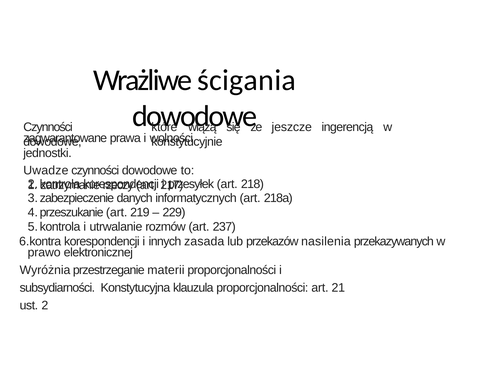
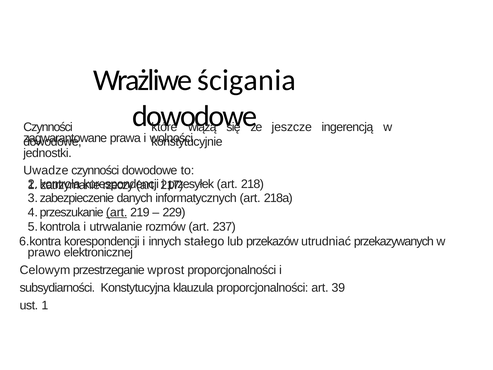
art underline: none -> present (117, 212)
zasada: zasada -> stałego (204, 241)
nasilenia: nasilenia -> utrudniać (326, 241)
Wyróżnia: Wyróżnia -> Celowym (45, 270)
materii: materii -> wprost (166, 270)
21: 21 -> 39 (338, 288)
ust 2: 2 -> 1 (45, 305)
